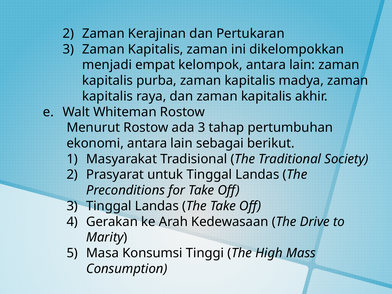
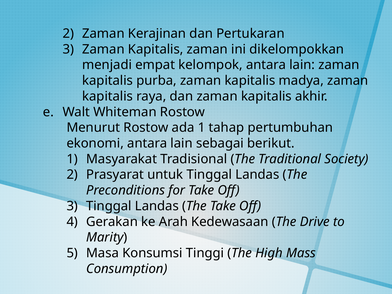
ada 3: 3 -> 1 (202, 128)
